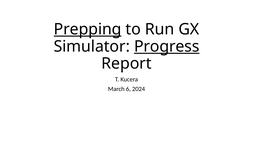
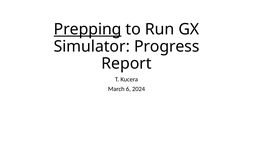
Progress underline: present -> none (167, 46)
